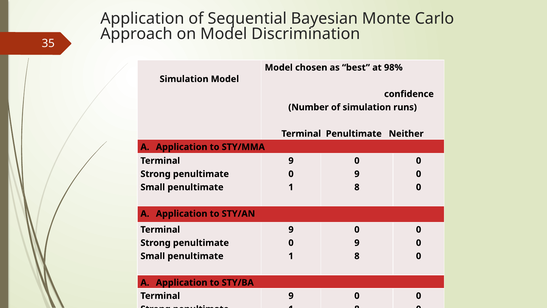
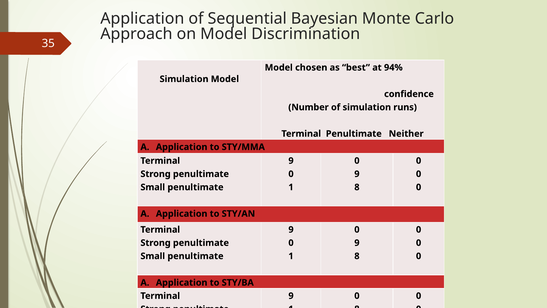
98%: 98% -> 94% (393, 67)
